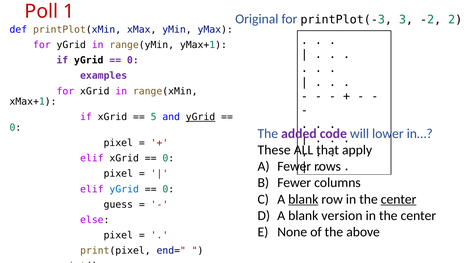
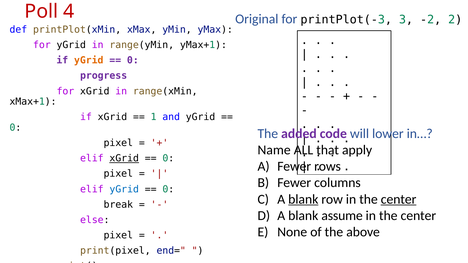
1: 1 -> 4 (69, 11)
yGrid colour: black -> orange (89, 60)
examples: examples -> progress (104, 76)
5: 5 -> 1 (154, 117)
yGrid underline: present -> none (201, 117)
These: These -> Name (274, 150)
xGrid underline: none -> present (124, 159)
guess: guess -> break (118, 205)
version: version -> assume (342, 216)
